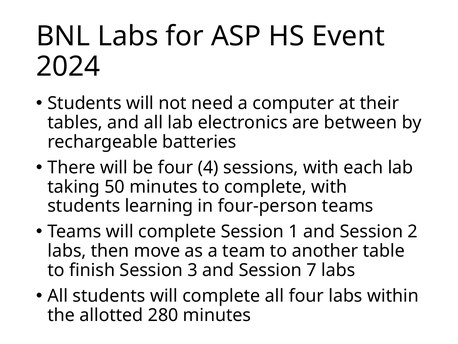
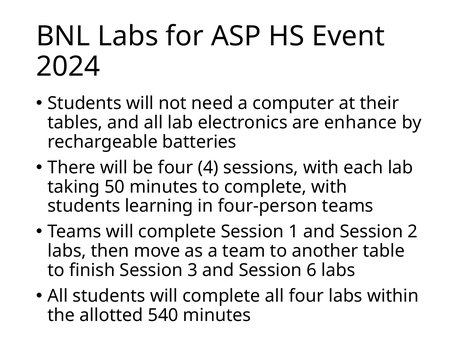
between: between -> enhance (360, 122)
7: 7 -> 6 (312, 270)
280: 280 -> 540 (163, 315)
